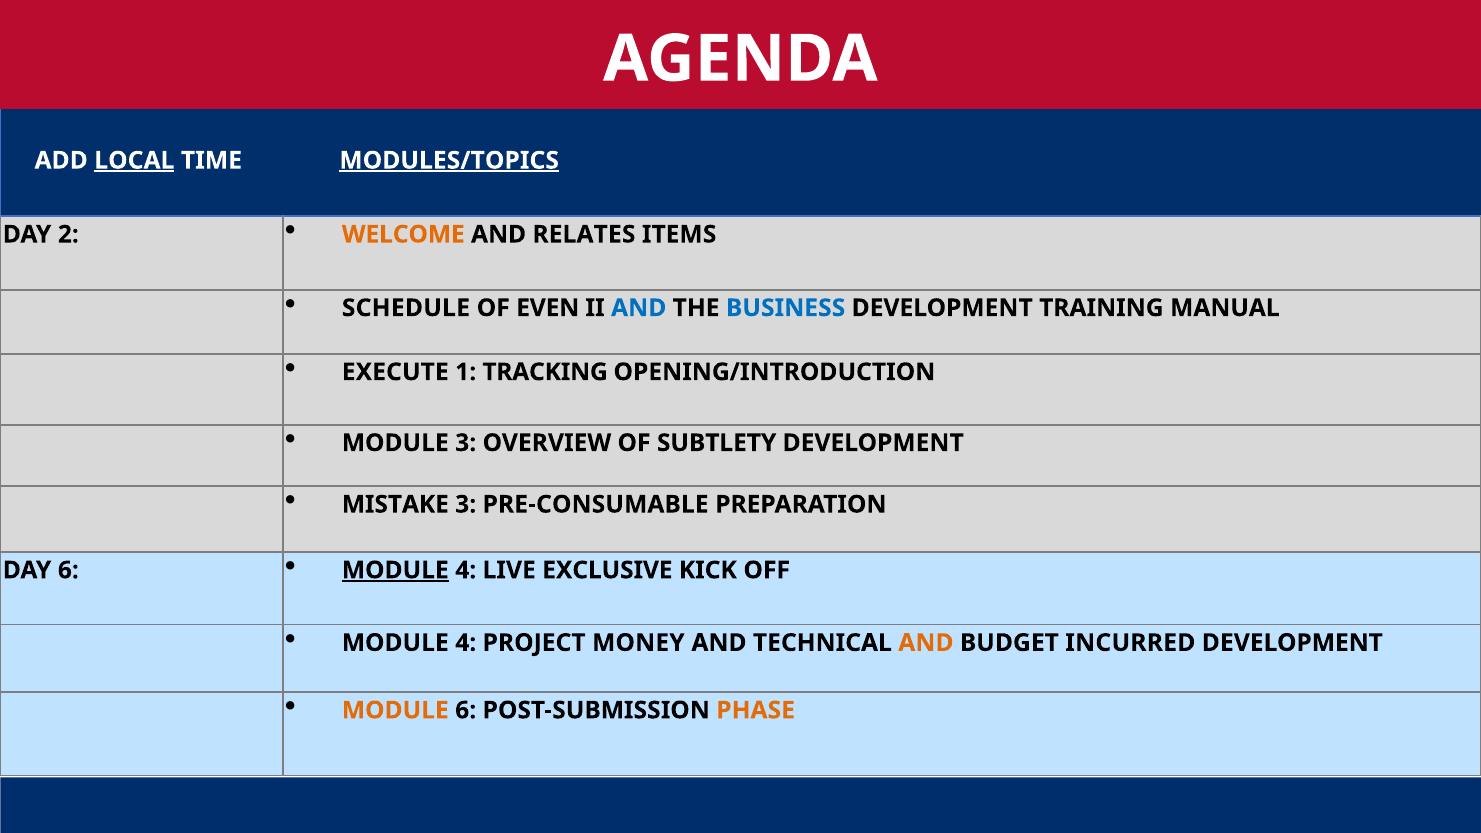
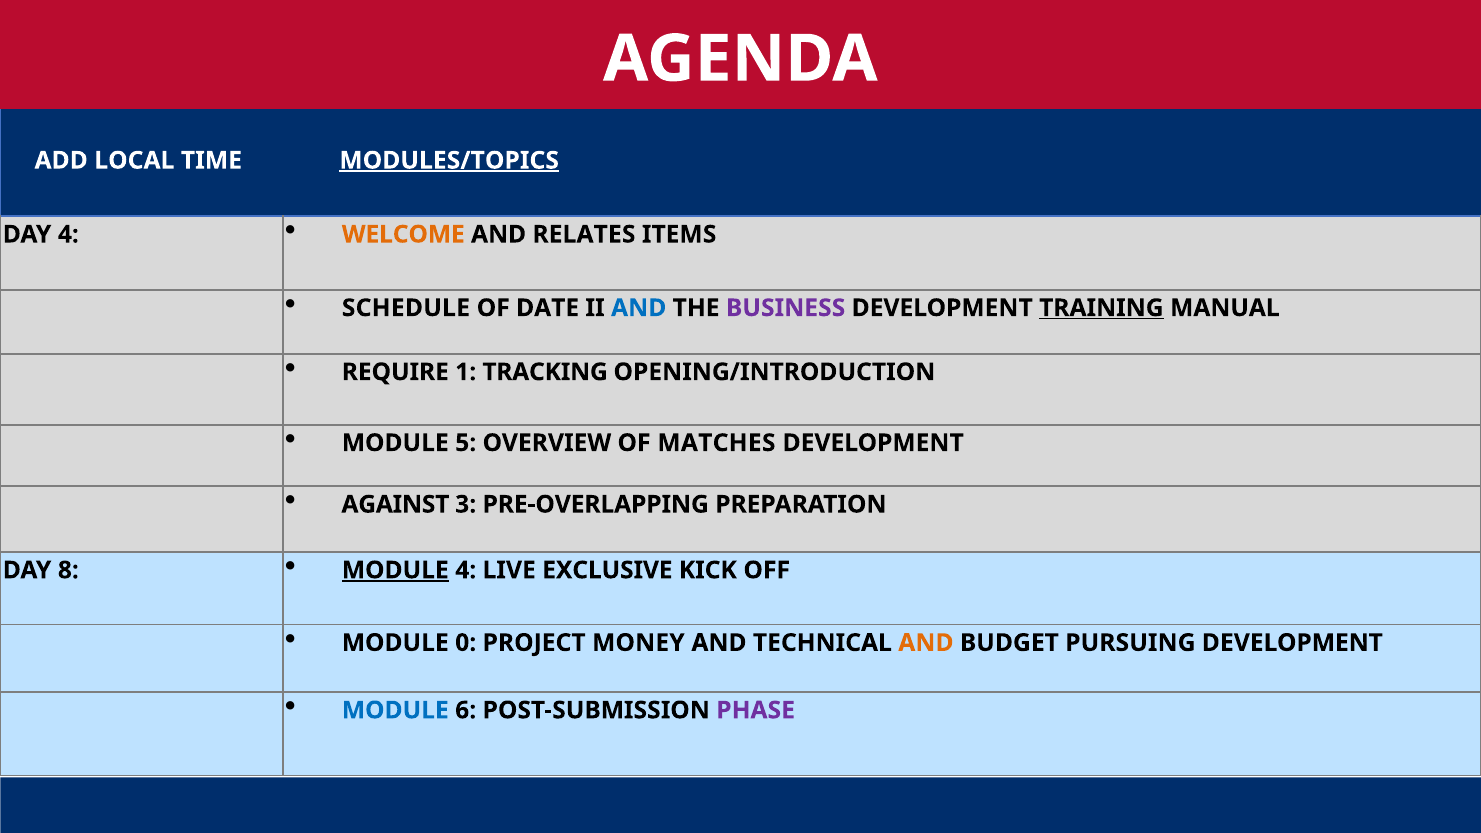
LOCAL underline: present -> none (134, 160)
DAY 2: 2 -> 4 (68, 234)
EVEN: EVEN -> DATE (548, 308)
BUSINESS colour: blue -> purple (786, 308)
TRAINING underline: none -> present (1101, 308)
EXECUTE: EXECUTE -> REQUIRE (395, 372)
MODULE 3: 3 -> 5 (466, 443)
SUBTLETY: SUBTLETY -> MATCHES (716, 443)
MISTAKE: MISTAKE -> AGAINST (395, 504)
PRE-CONSUMABLE: PRE-CONSUMABLE -> PRE-OVERLAPPING (596, 504)
DAY 6: 6 -> 8 (68, 570)
4: 4 -> 0 (466, 643)
INCURRED: INCURRED -> PURSUING (1130, 643)
MODULE colour: orange -> blue (395, 710)
PHASE colour: orange -> purple (756, 710)
